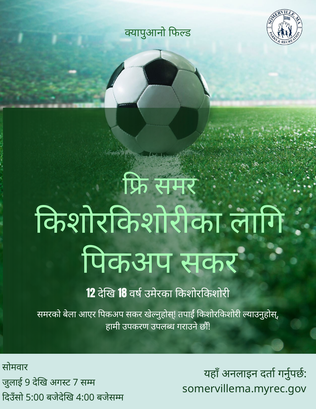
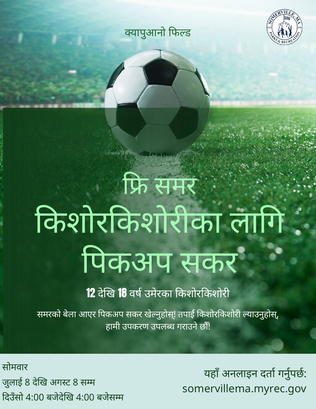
9: 9 -> 8 (27, 382)
7: 7 -> 8 (76, 382)
5:00: 5:00 -> 4:00 (35, 398)
